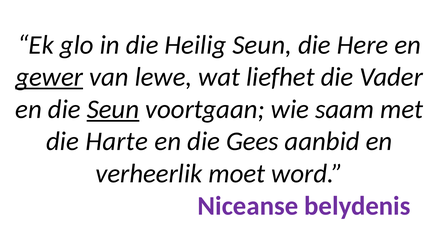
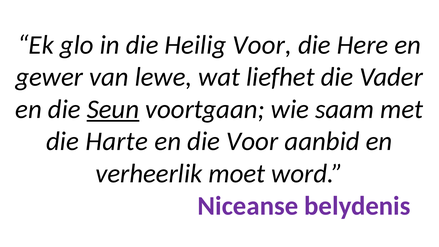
Heilig Seun: Seun -> Voor (262, 45)
gewer underline: present -> none (49, 77)
die Gees: Gees -> Voor (252, 141)
